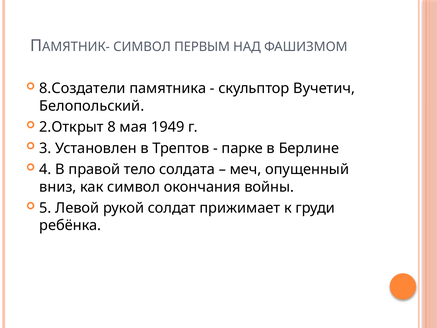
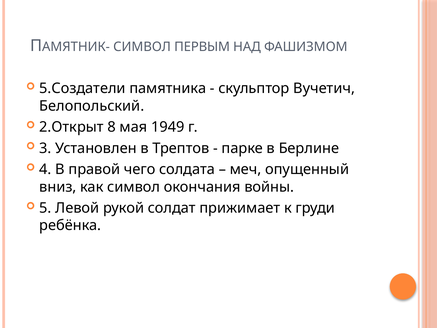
8.Создатели: 8.Создатели -> 5.Создатели (82, 88)
тело: тело -> чего (140, 169)
